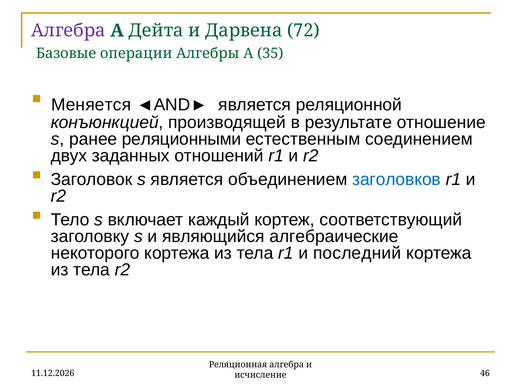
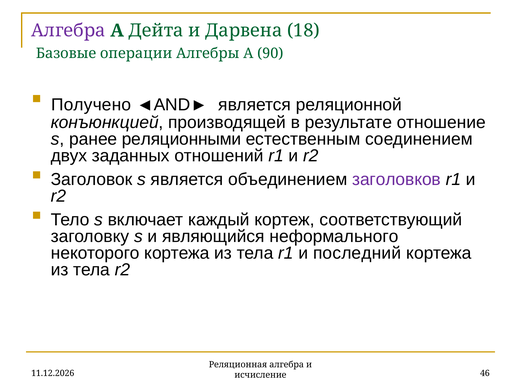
72: 72 -> 18 (303, 31)
35: 35 -> 90 (270, 53)
Меняется: Меняется -> Получено (91, 105)
заголовков colour: blue -> purple (396, 179)
алгебраические: алгебраические -> неформального (334, 236)
